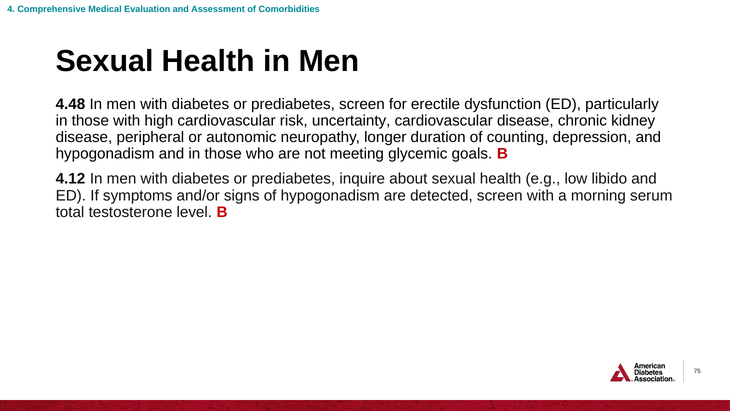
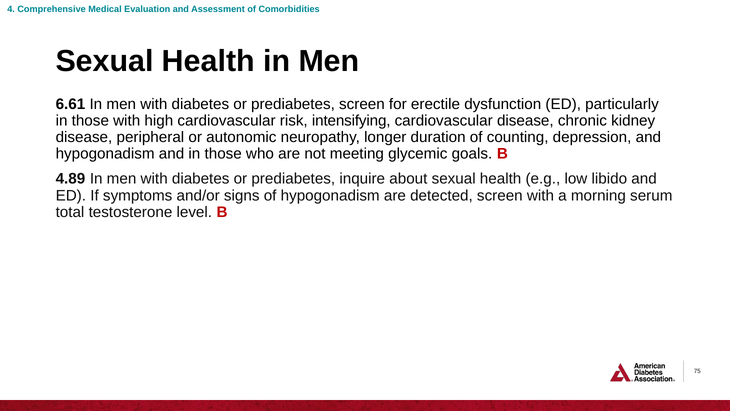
4.48: 4.48 -> 6.61 (70, 104)
uncertainty: uncertainty -> intensifying (351, 121)
4.12: 4.12 -> 4.89 (70, 179)
